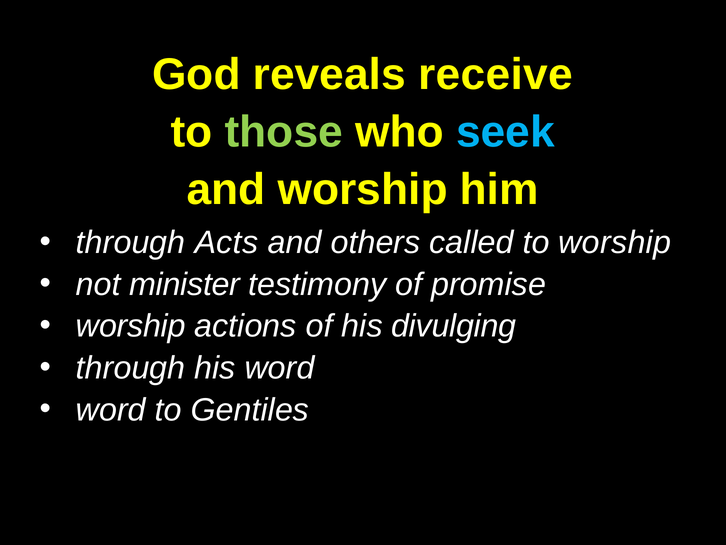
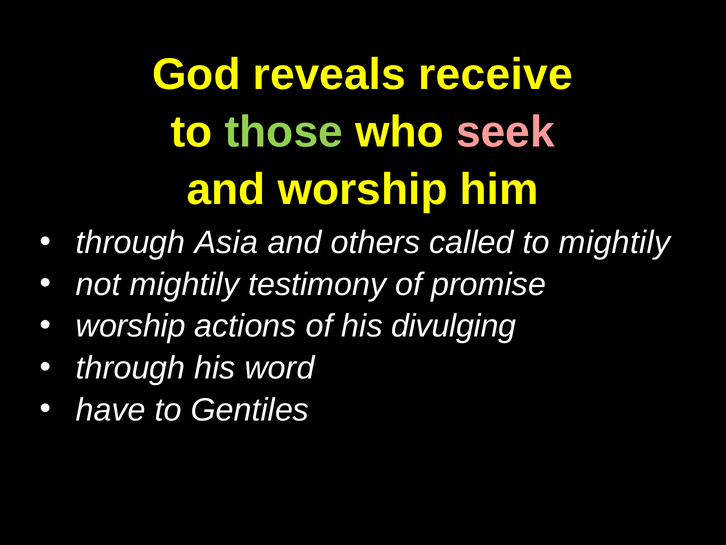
seek colour: light blue -> pink (505, 132)
Acts: Acts -> Asia (226, 242)
to worship: worship -> mightily (615, 242)
not minister: minister -> mightily (185, 284)
word: word -> have (111, 410)
